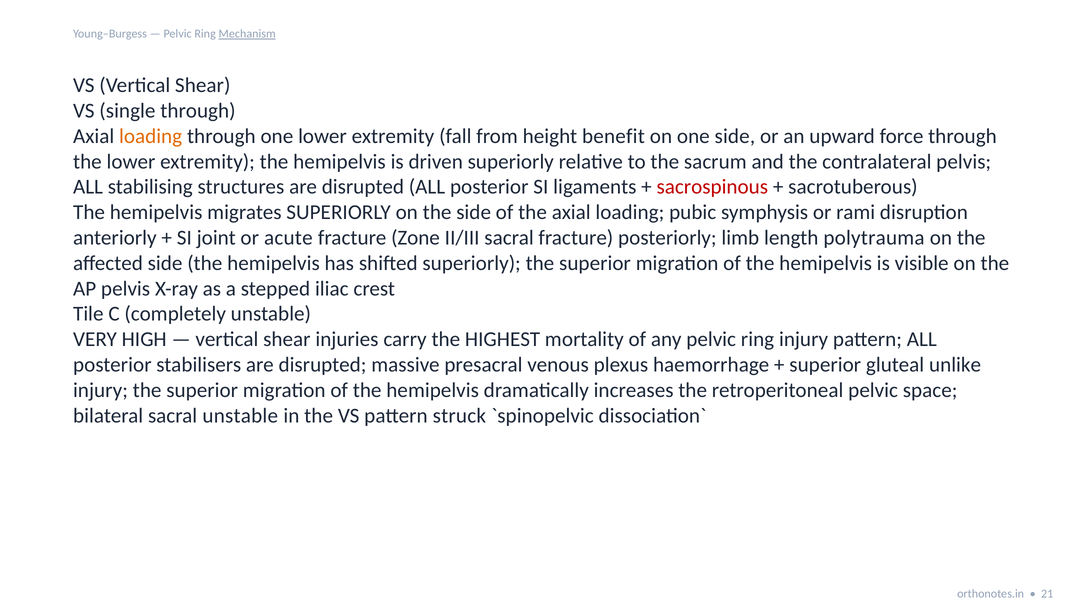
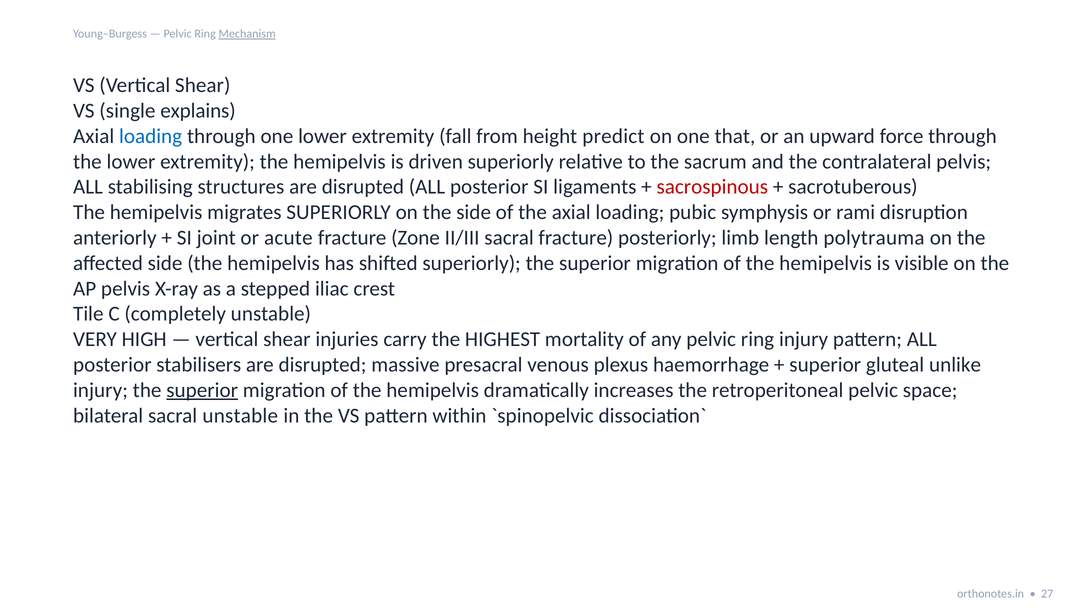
single through: through -> explains (198, 111)
loading colour: orange -> blue (151, 136)
benefit: benefit -> predict (613, 136)
one side: side -> that (735, 136)
superior underline: none -> present (202, 390)
struck: struck -> within (459, 415)
21: 21 -> 27 (1047, 593)
